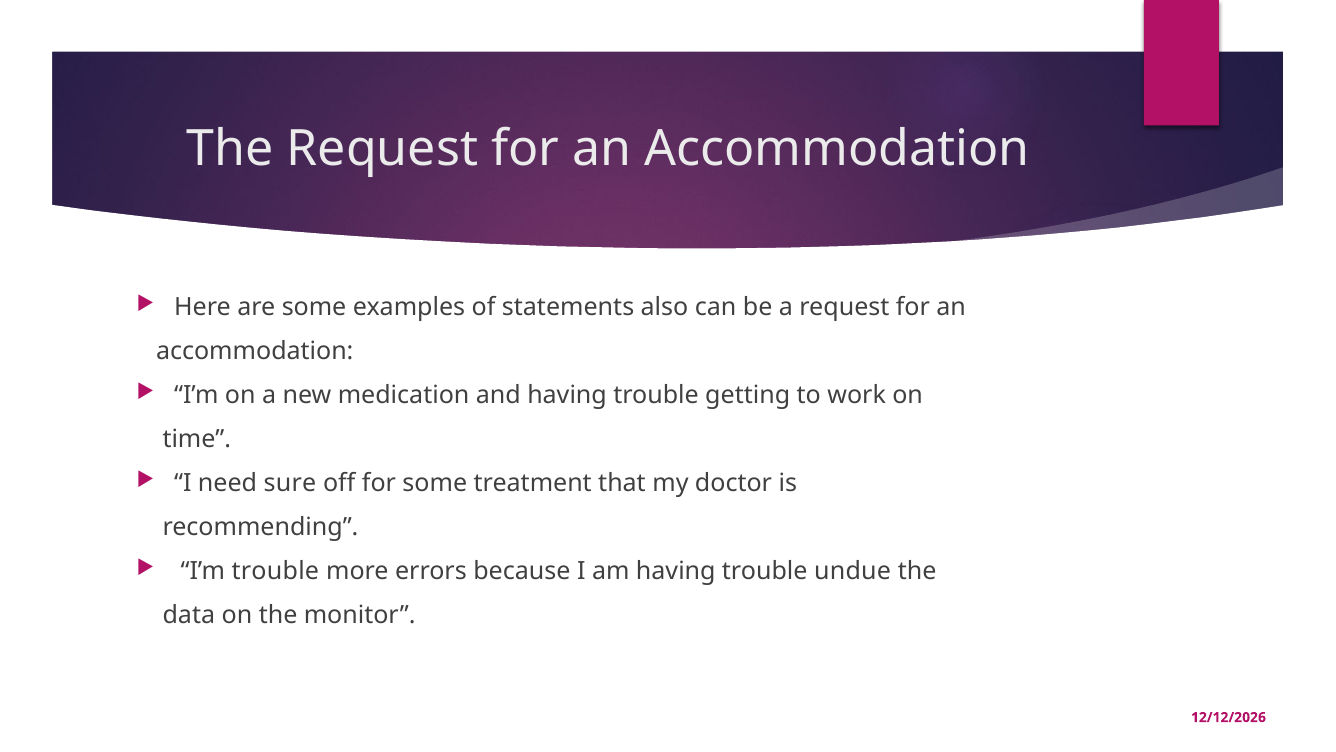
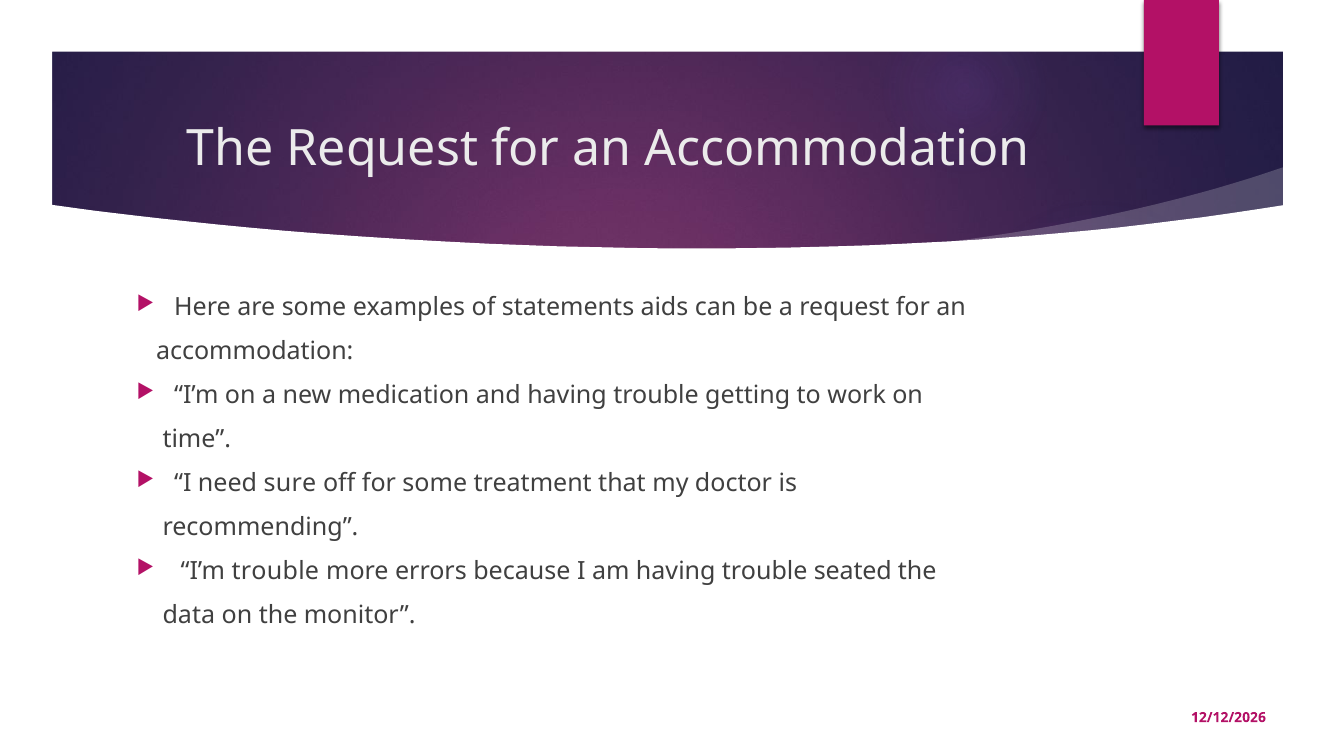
also: also -> aids (664, 307)
undue: undue -> seated (853, 571)
